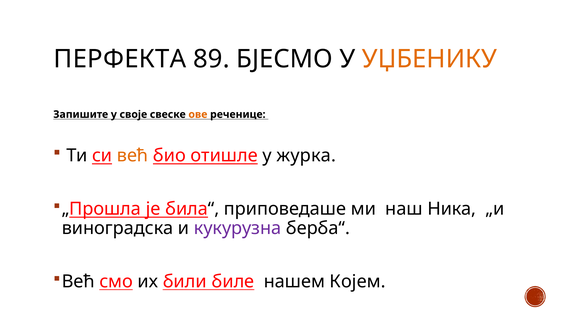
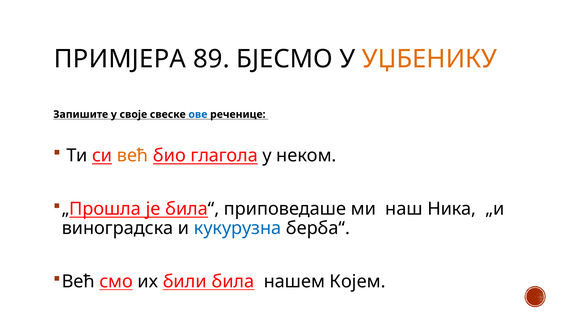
ПЕРФЕКТА: ПЕРФЕКТА -> ПРИМЈЕРА (120, 59)
ове colour: orange -> blue (198, 115)
отишле: отишле -> глагола (224, 156)
журка: журка -> неком (306, 156)
кукурузна colour: purple -> blue (237, 229)
биле: биле -> била (233, 282)
